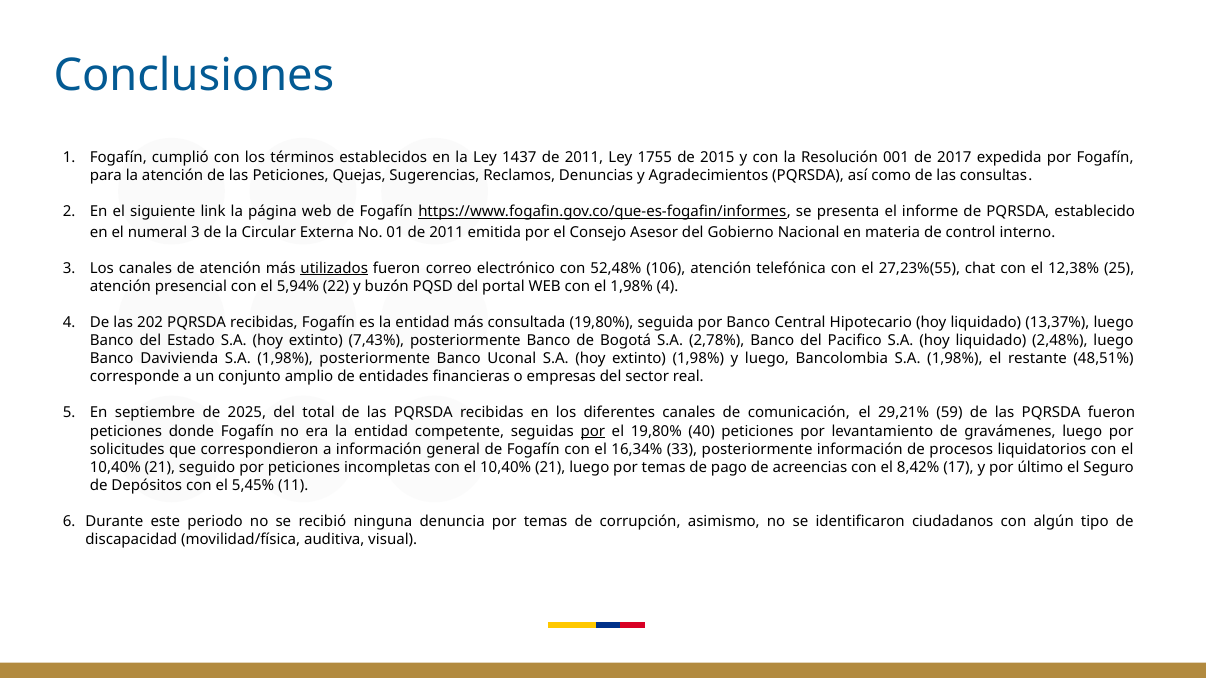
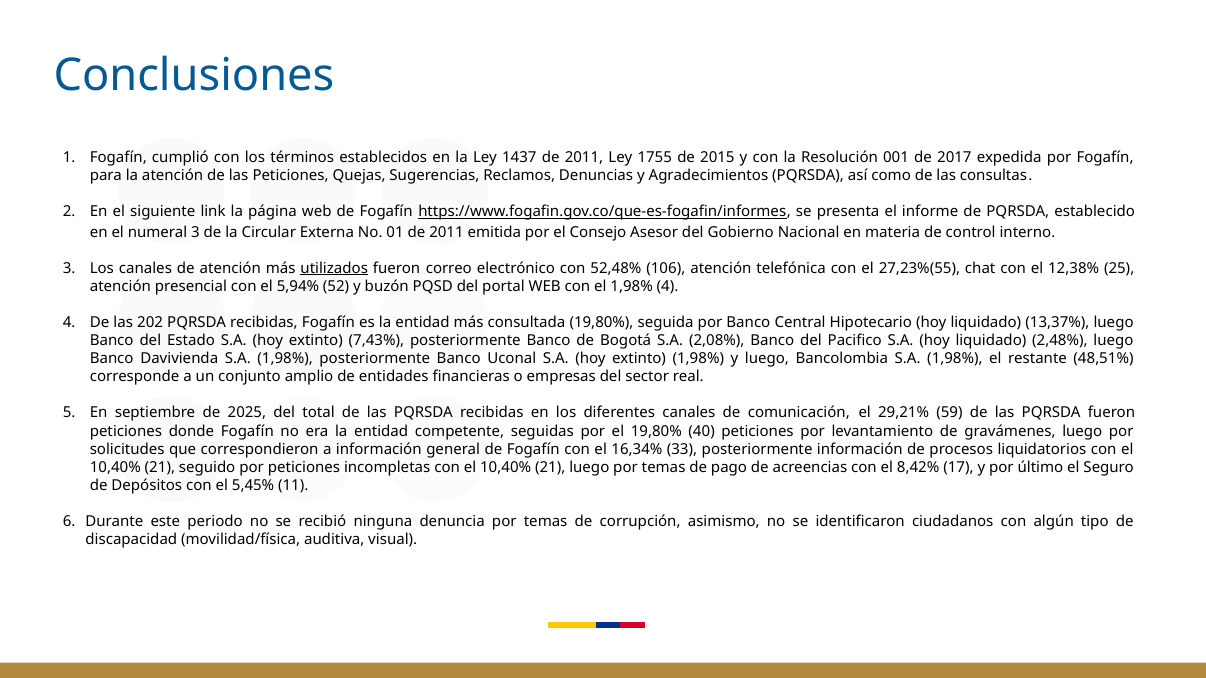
22: 22 -> 52 (336, 287)
2,78%: 2,78% -> 2,08% (717, 341)
por underline: present -> none (593, 431)
